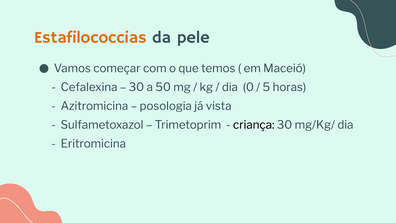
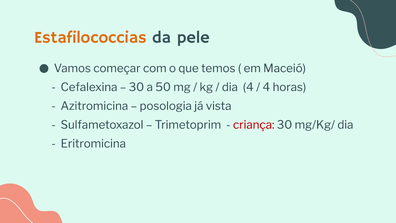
dia 0: 0 -> 4 (248, 87)
5: 5 -> 4 (266, 87)
criança colour: black -> red (254, 125)
